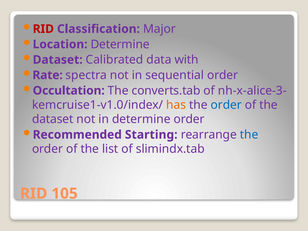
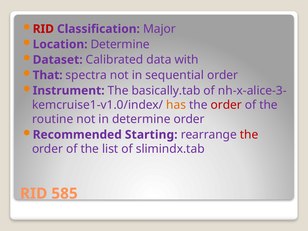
Rate: Rate -> That (48, 75)
Occultation: Occultation -> Instrument (69, 91)
converts.tab: converts.tab -> basically.tab (166, 91)
order colour: blue -> red (226, 105)
dataset: dataset -> routine (53, 119)
the colour: blue -> red (249, 135)
105: 105 -> 585 (65, 194)
